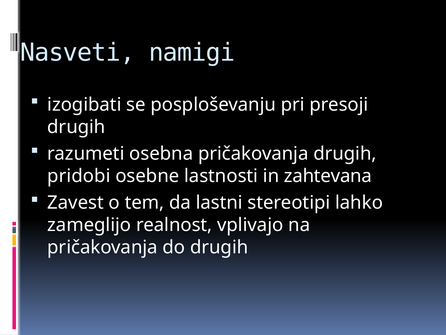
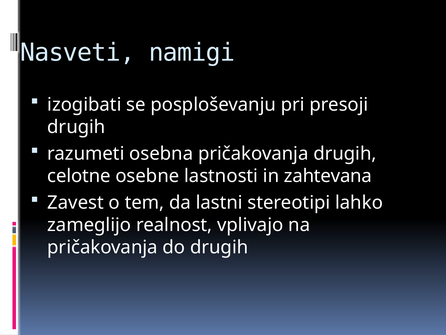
pridobi: pridobi -> celotne (79, 176)
